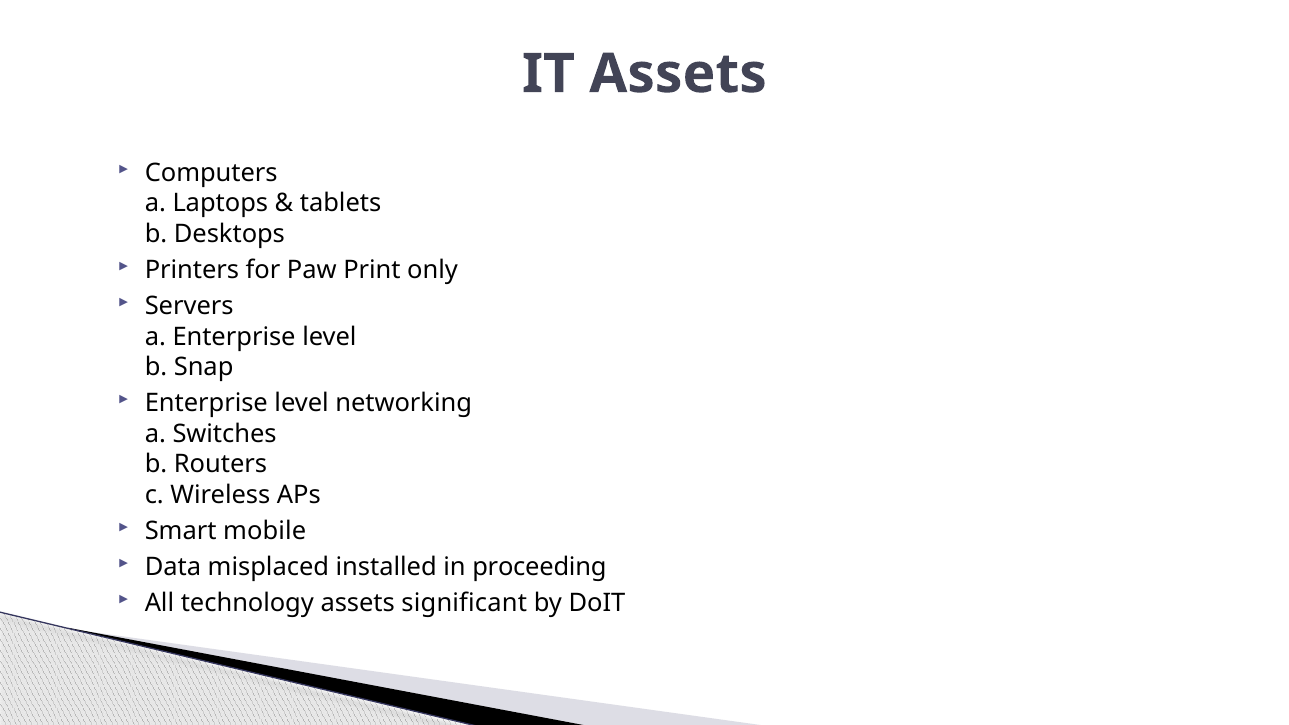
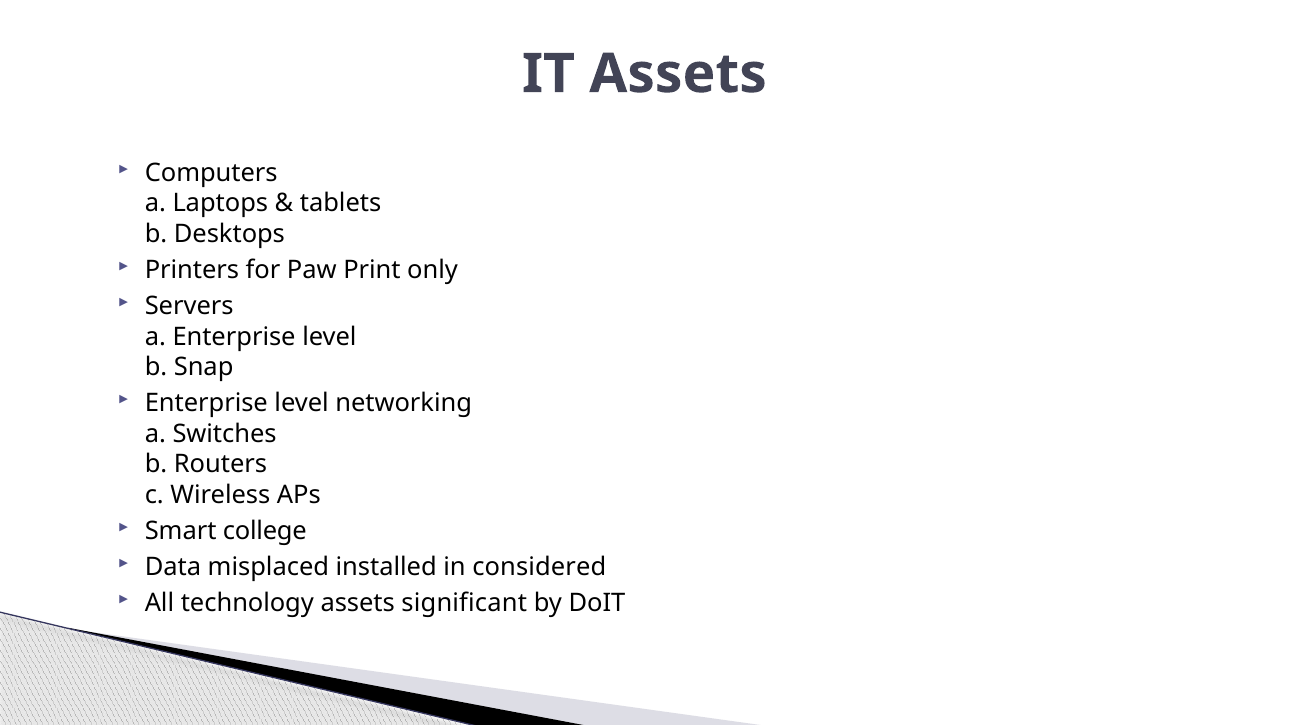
mobile: mobile -> college (265, 531)
proceeding: proceeding -> considered (539, 567)
